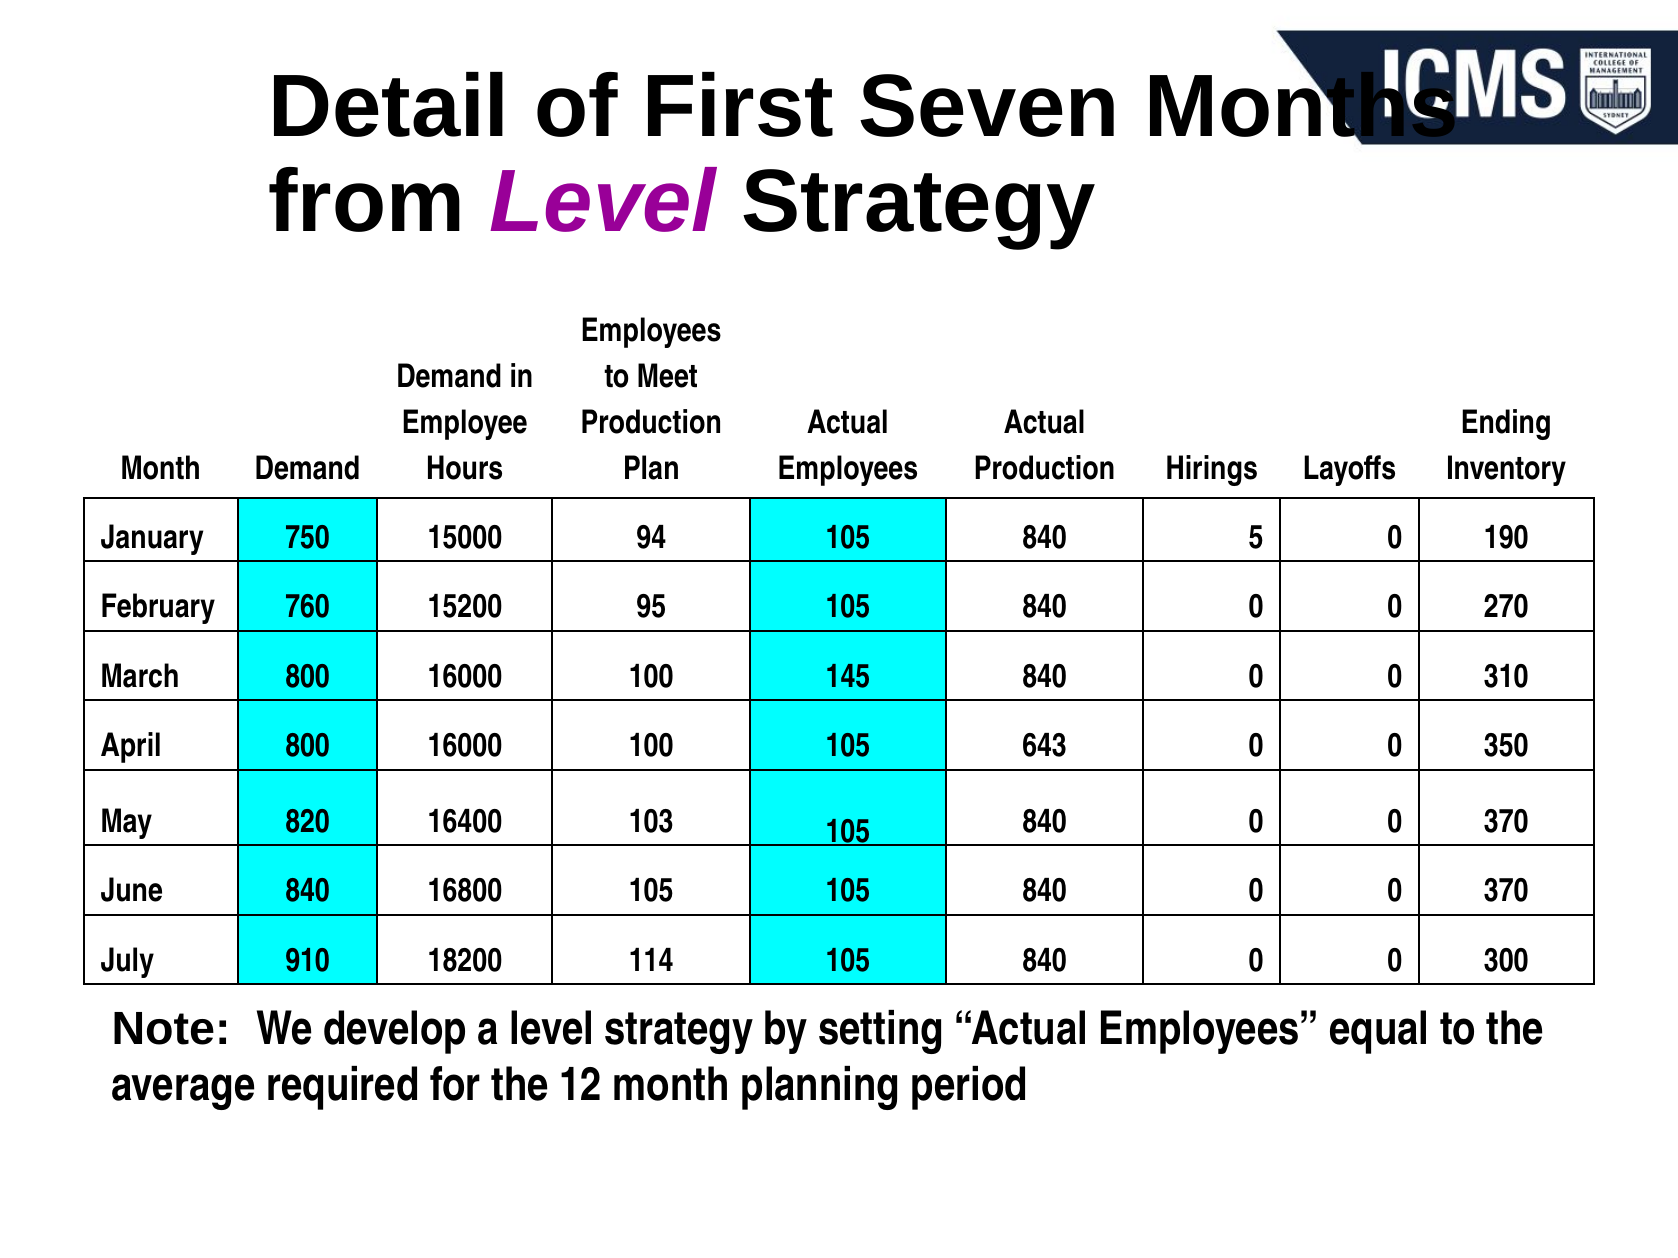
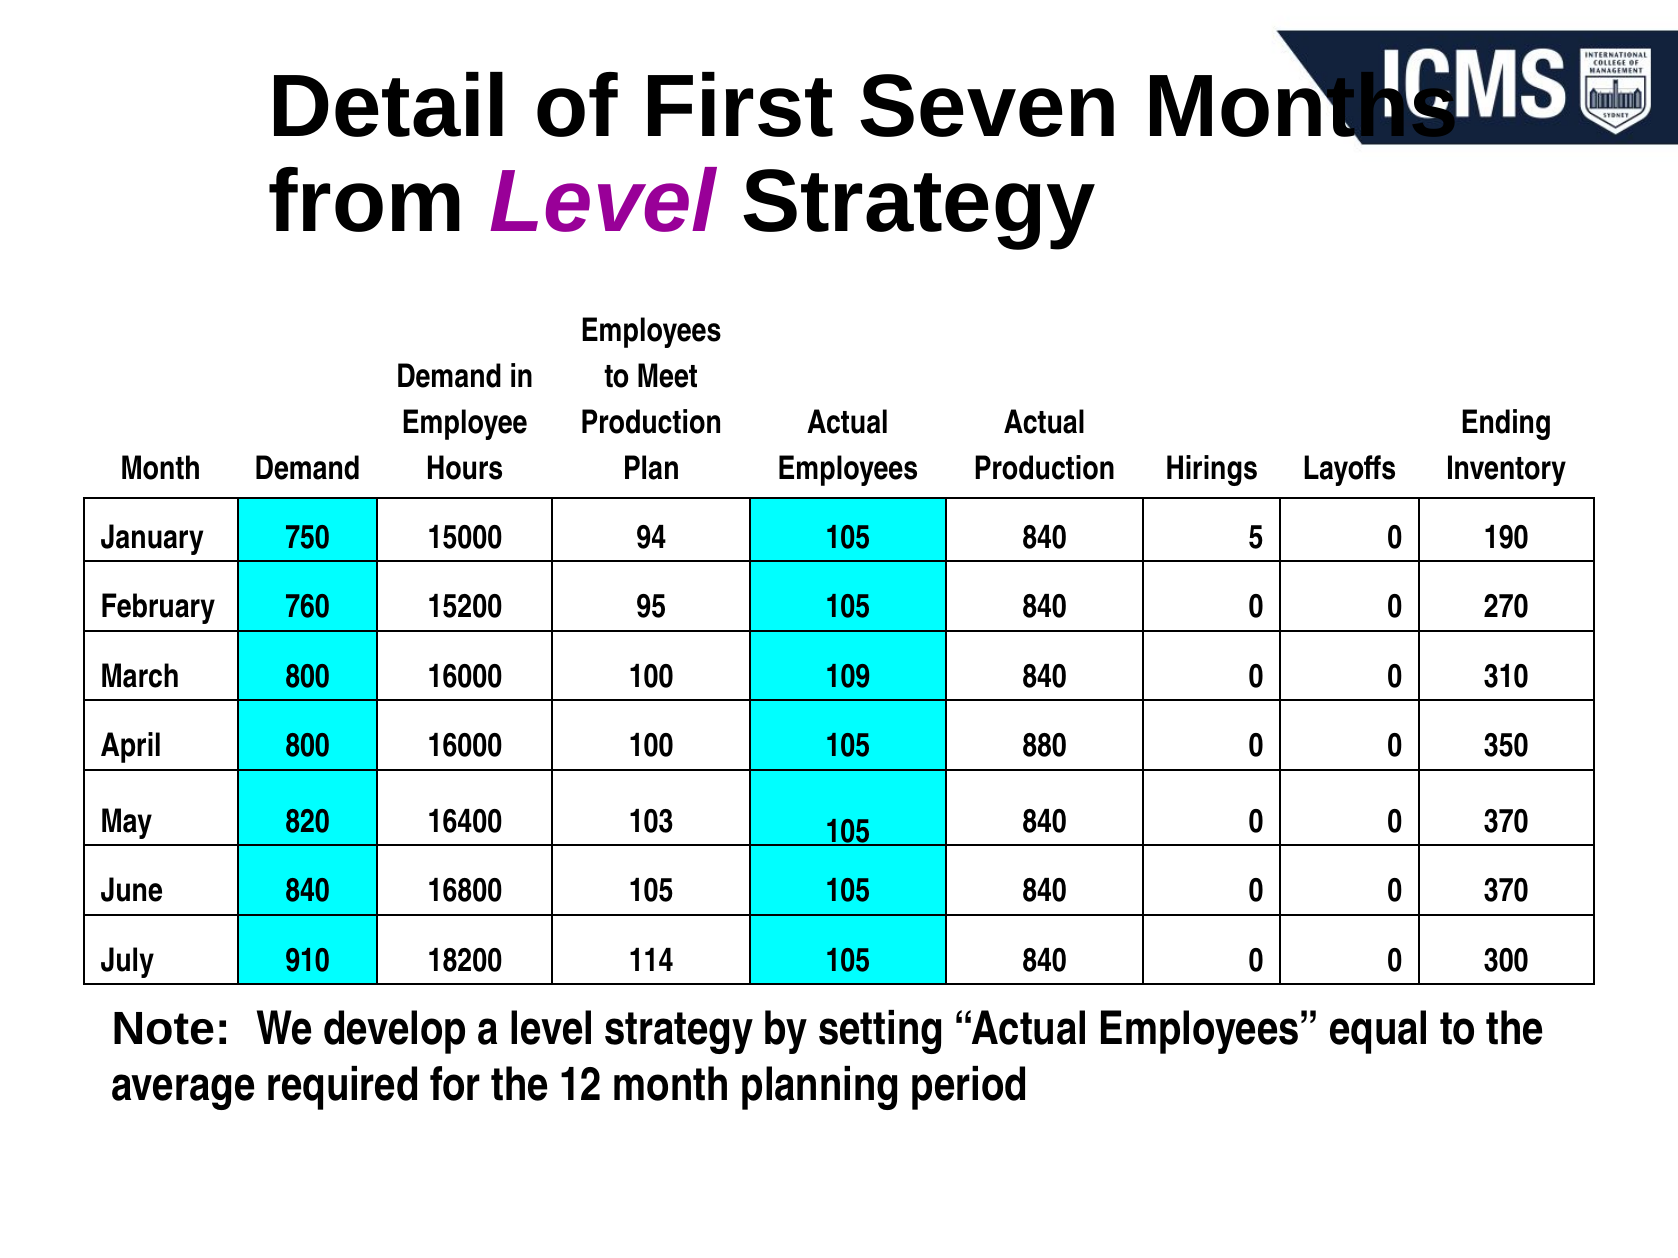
145: 145 -> 109 (848, 677)
643: 643 -> 880 (1045, 746)
